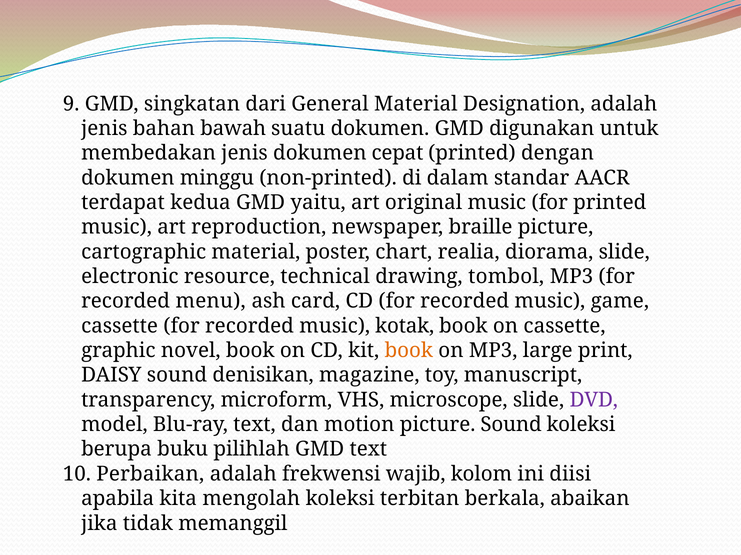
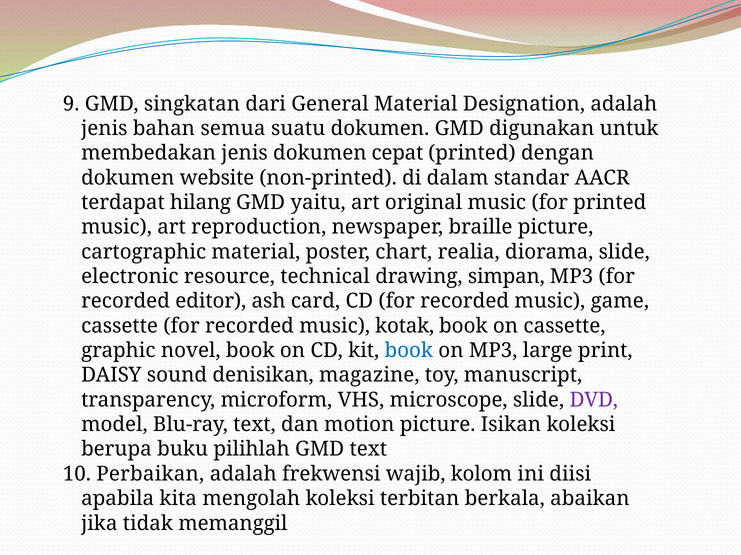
bawah: bawah -> semua (233, 129)
minggu: minggu -> website (217, 178)
kedua: kedua -> hilang (201, 203)
tombol: tombol -> simpan (506, 277)
menu: menu -> editor (211, 302)
book colour: orange -> blue (409, 351)
picture Sound: Sound -> Isikan (511, 425)
